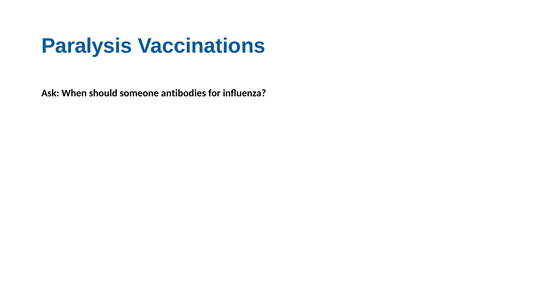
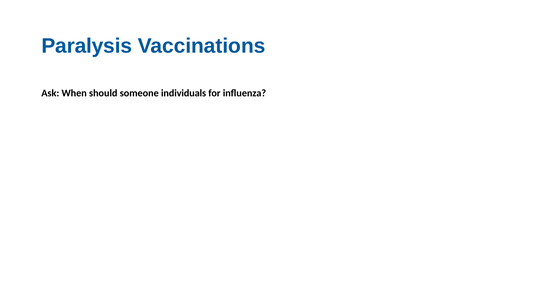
antibodies: antibodies -> individuals (184, 93)
